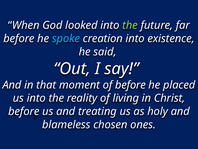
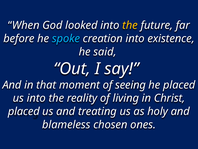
the colour: light green -> yellow (130, 25)
of before: before -> seeing (130, 85)
before: before -> placed (24, 111)
